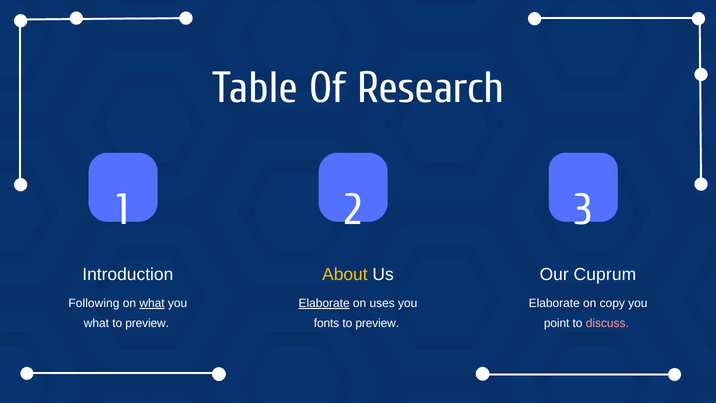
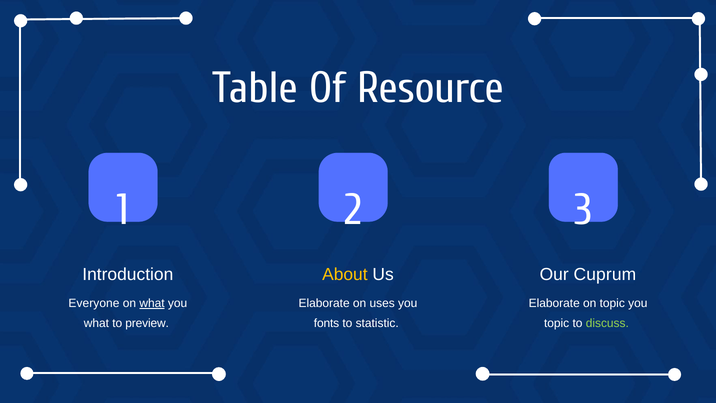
Research: Research -> Resource (431, 88)
Following: Following -> Everyone (94, 303)
Elaborate underline: present -> none (324, 303)
on copy: copy -> topic (612, 303)
preview: preview -> statistic (377, 323)
point: point -> topic (557, 323)
discuss colour: pink -> light green (607, 323)
